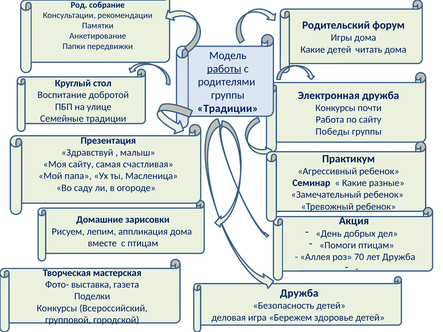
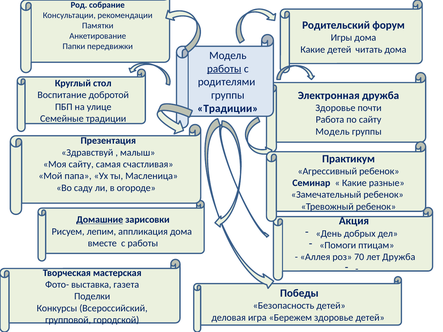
Конкурсы: Конкурсы -> Здоровье (335, 108)
Победы: Победы -> Модель (333, 132)
Домашние underline: none -> present (100, 220)
с птицам: птицам -> работы (143, 243)
Дружба: Дружба -> Победы (299, 294)
